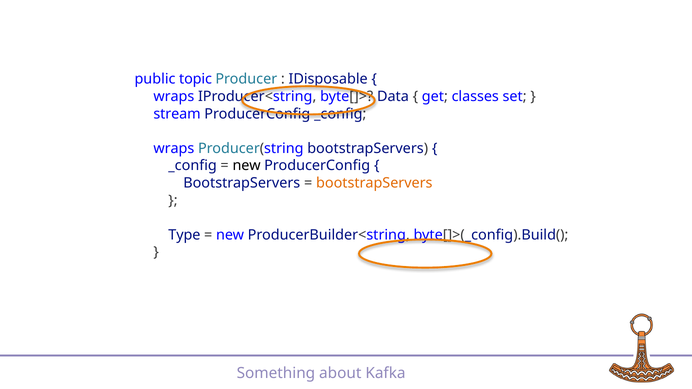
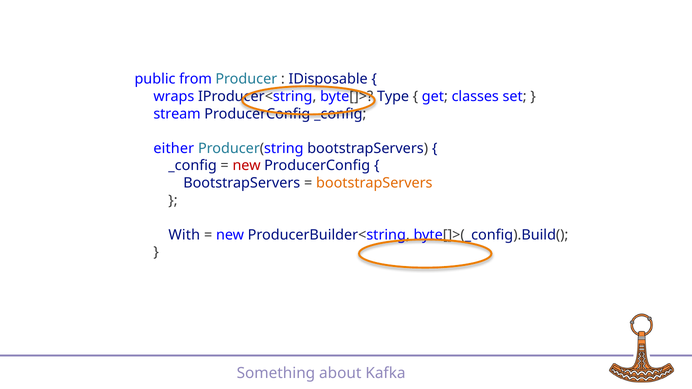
topic: topic -> from (196, 79)
Data: Data -> Type (393, 97)
wraps: wraps -> either (174, 148)
new colour: black -> red (247, 166)
Type: Type -> With (184, 235)
